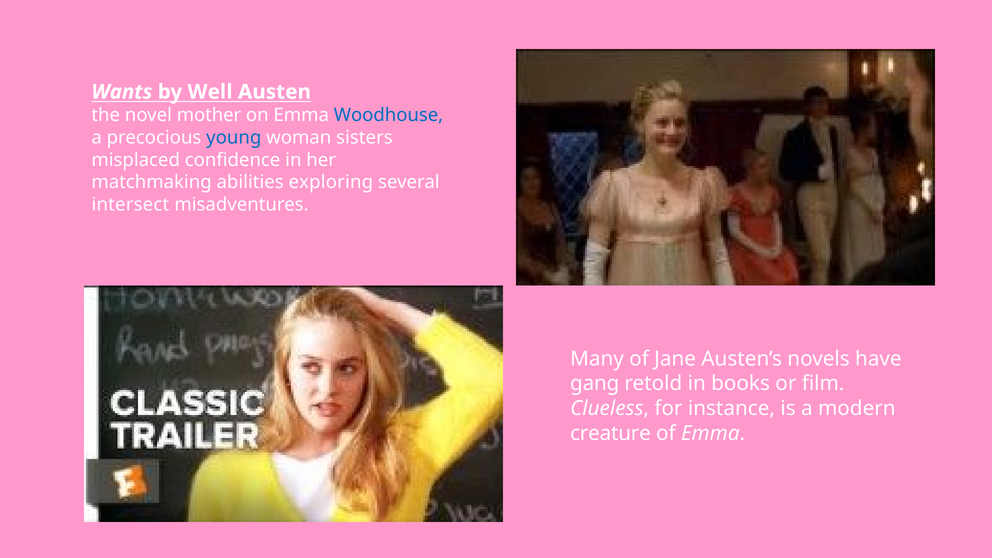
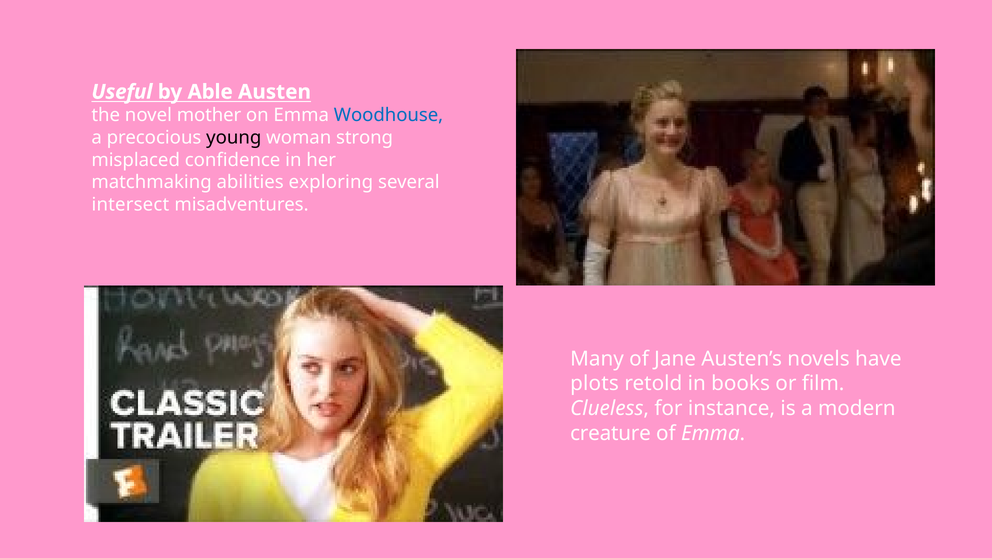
Wants: Wants -> Useful (122, 92)
Well: Well -> Able (210, 92)
young colour: blue -> black (234, 138)
sisters: sisters -> strong (365, 138)
gang: gang -> plots (595, 384)
